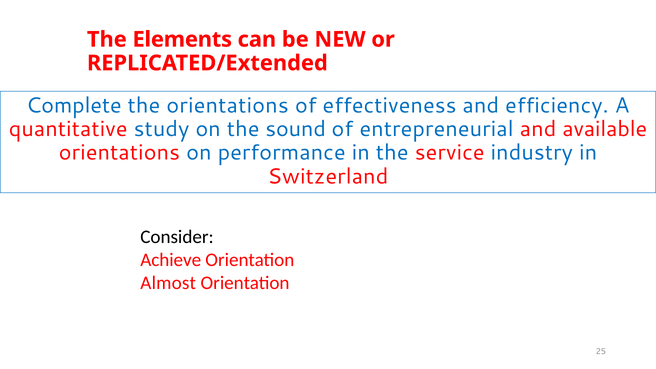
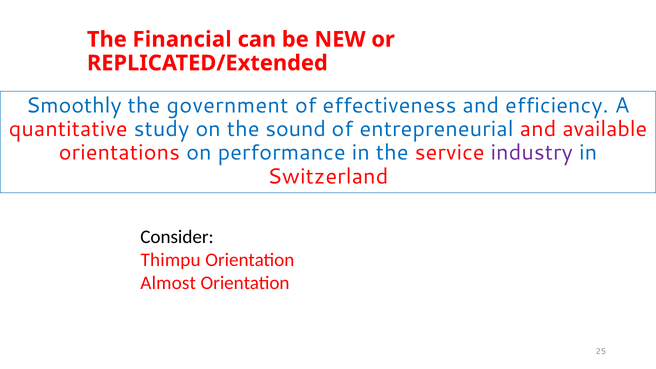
Elements: Elements -> Financial (182, 39)
Complete: Complete -> Smoothly (74, 105)
the orientations: orientations -> government (227, 105)
industry colour: blue -> purple (532, 153)
Achieve: Achieve -> Thimpu (171, 260)
